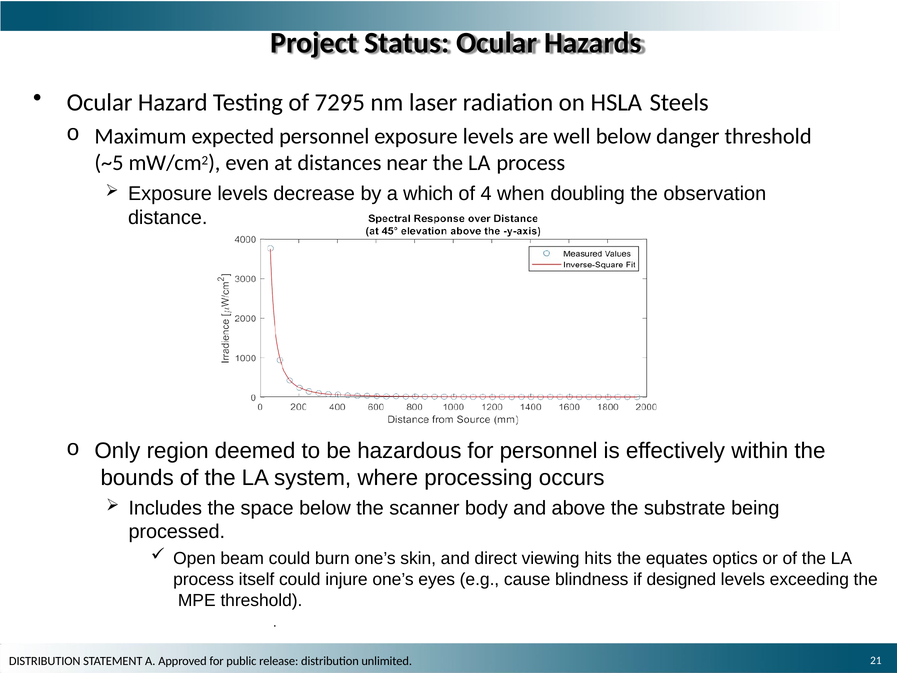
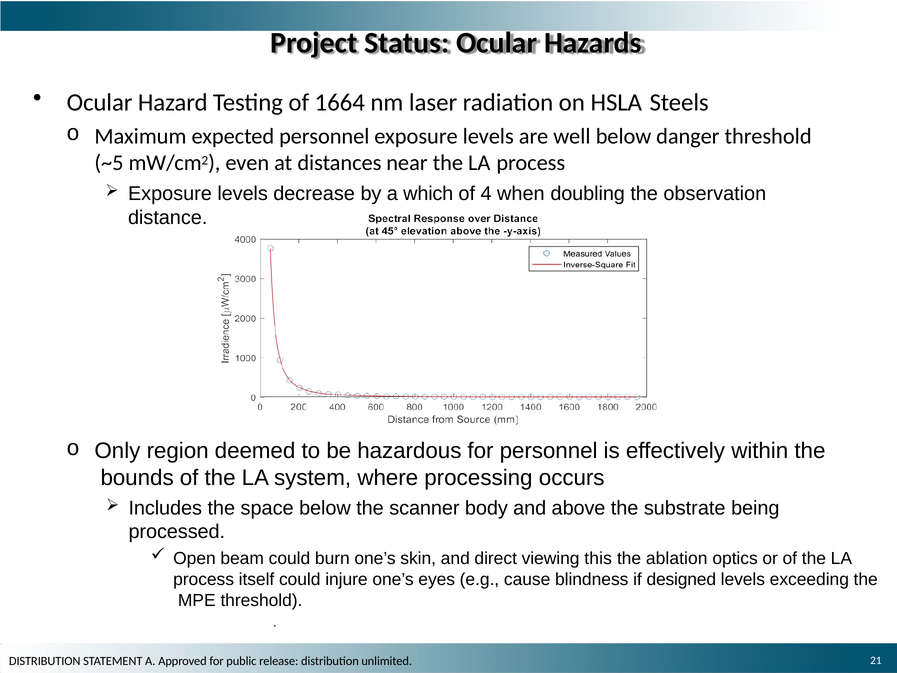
7295: 7295 -> 1664 (340, 102)
hits: hits -> this (598, 558)
equates: equates -> ablation (677, 558)
